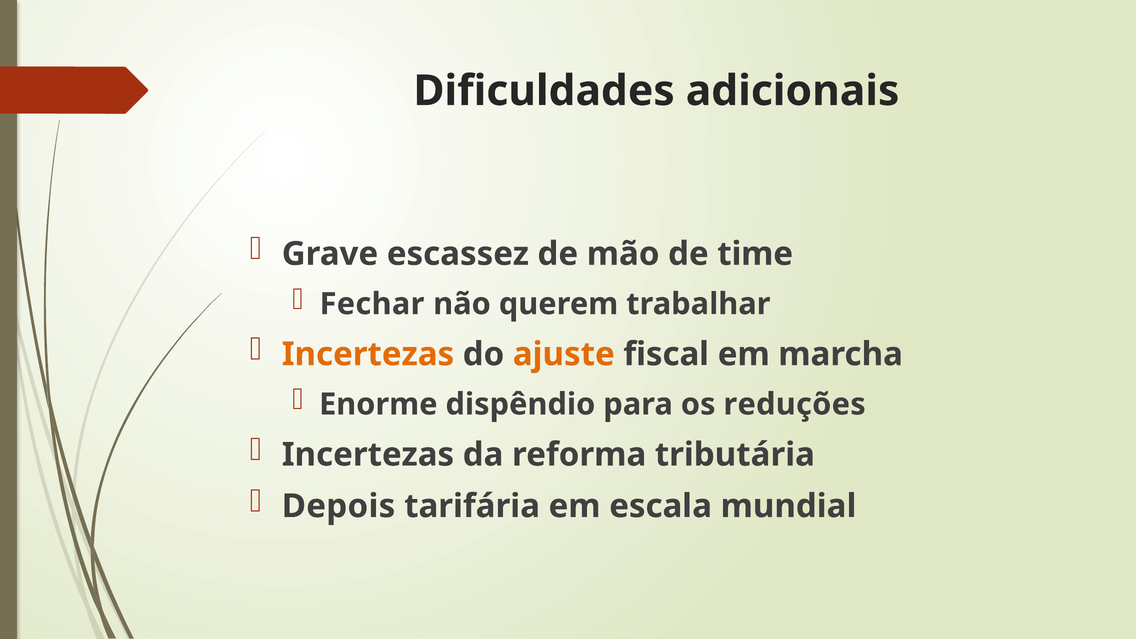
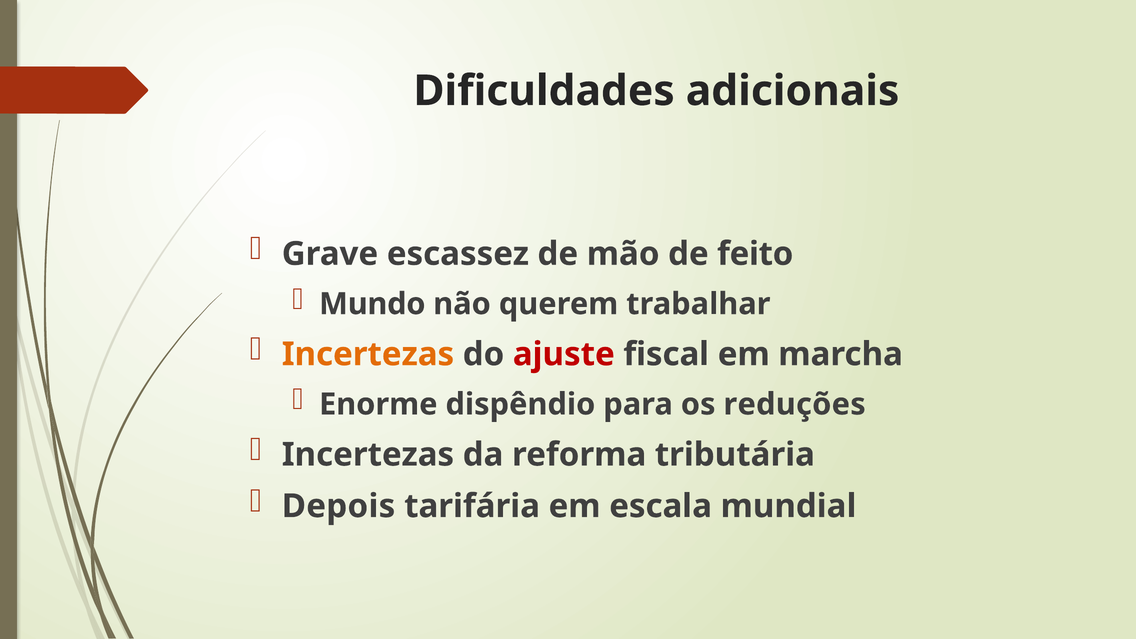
time: time -> feito (755, 254)
Fechar: Fechar -> Mundo (372, 304)
ajuste colour: orange -> red (564, 354)
